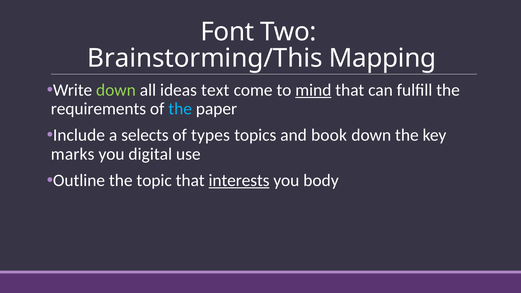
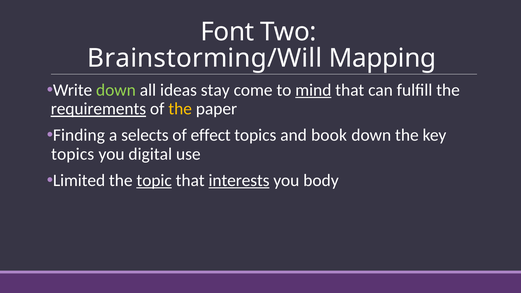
Brainstorming/This: Brainstorming/This -> Brainstorming/Will (205, 58)
text: text -> stay (215, 90)
requirements underline: none -> present (98, 109)
the colour: light blue -> yellow (180, 109)
Include: Include -> Finding (79, 135)
types: types -> effect (211, 135)
marks: marks -> topics (73, 154)
Outline: Outline -> Limited (79, 180)
topic underline: none -> present (154, 180)
